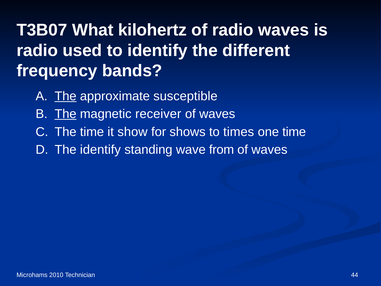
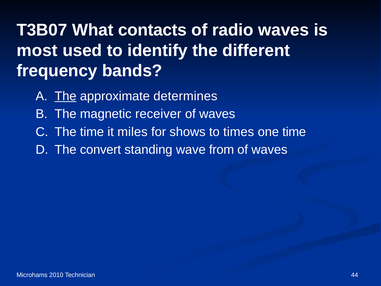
kilohertz: kilohertz -> contacts (152, 30)
radio: radio -> most (37, 50)
susceptible: susceptible -> determines (185, 96)
The underline: present -> none (66, 114)
show: show -> miles (132, 132)
The identify: identify -> convert (101, 149)
